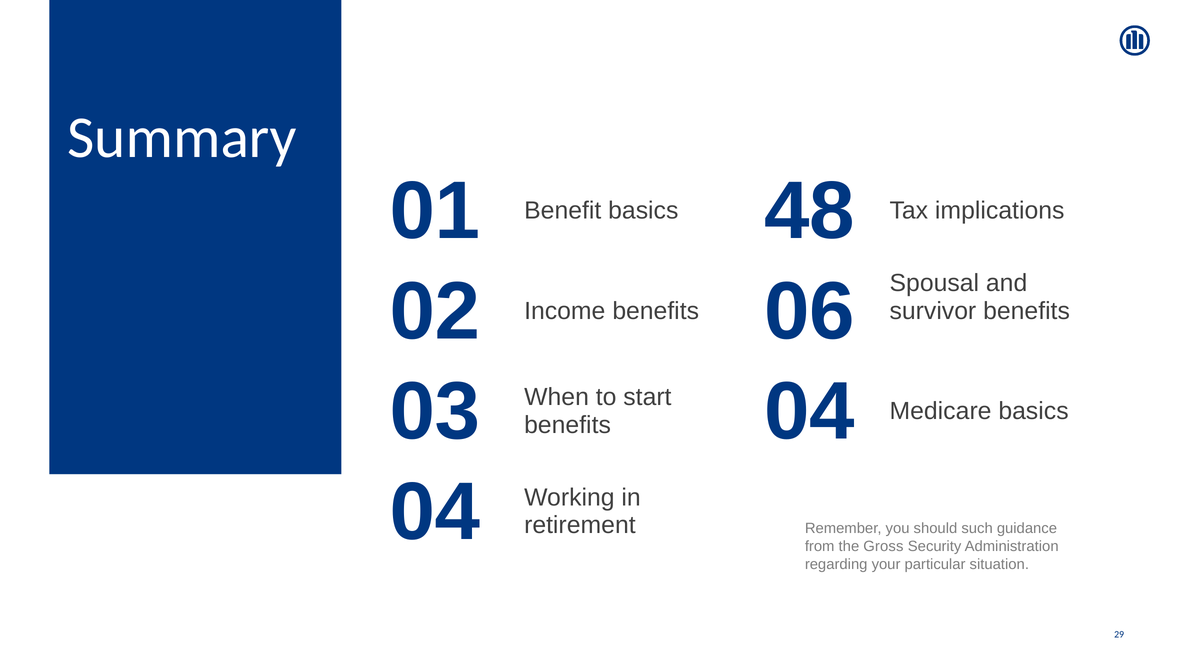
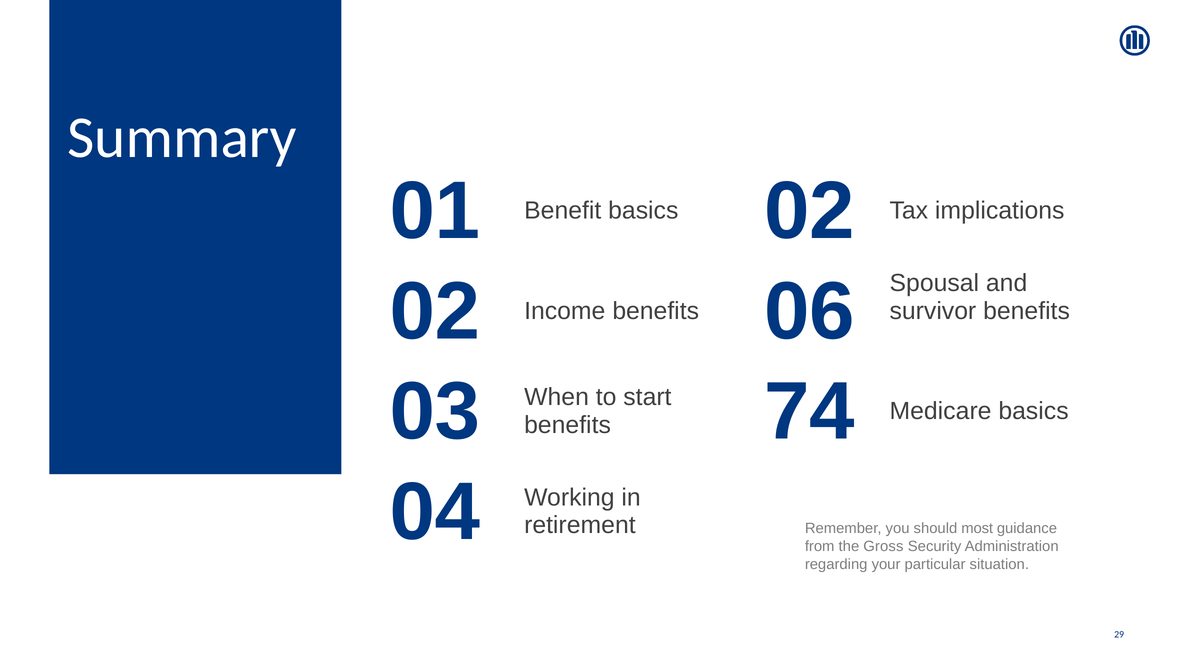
basics 48: 48 -> 02 (809, 212)
benefits 04: 04 -> 74 (809, 412)
such: such -> most (977, 529)
